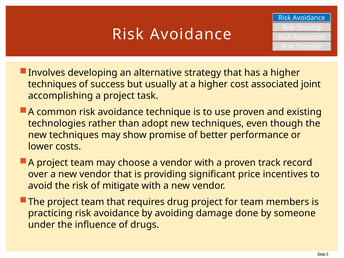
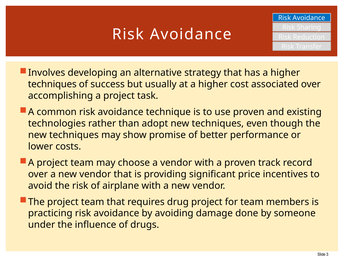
associated joint: joint -> over (311, 84)
mitigate: mitigate -> airplane (121, 186)
